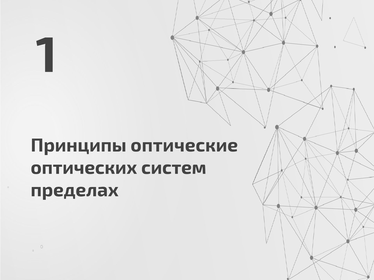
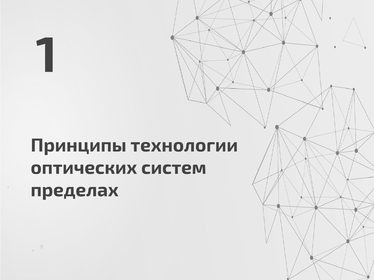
оптические: оптические -> технологии (184, 146)
